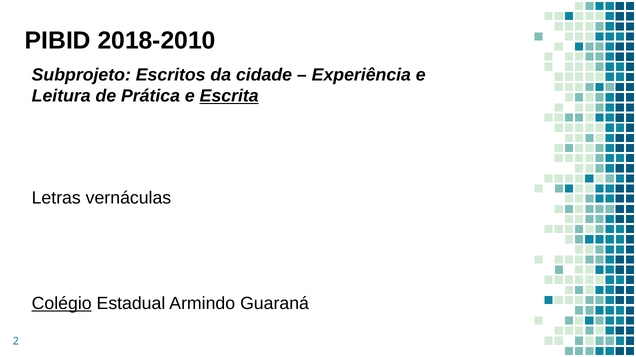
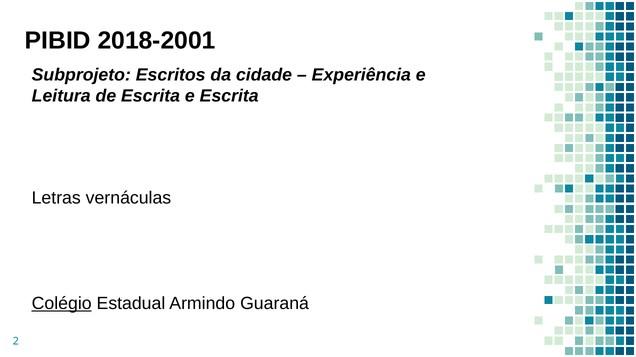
2018-2010: 2018-2010 -> 2018-2001 (157, 40)
de Prática: Prática -> Escrita (151, 96)
Escrita underline: present -> none (229, 96)
